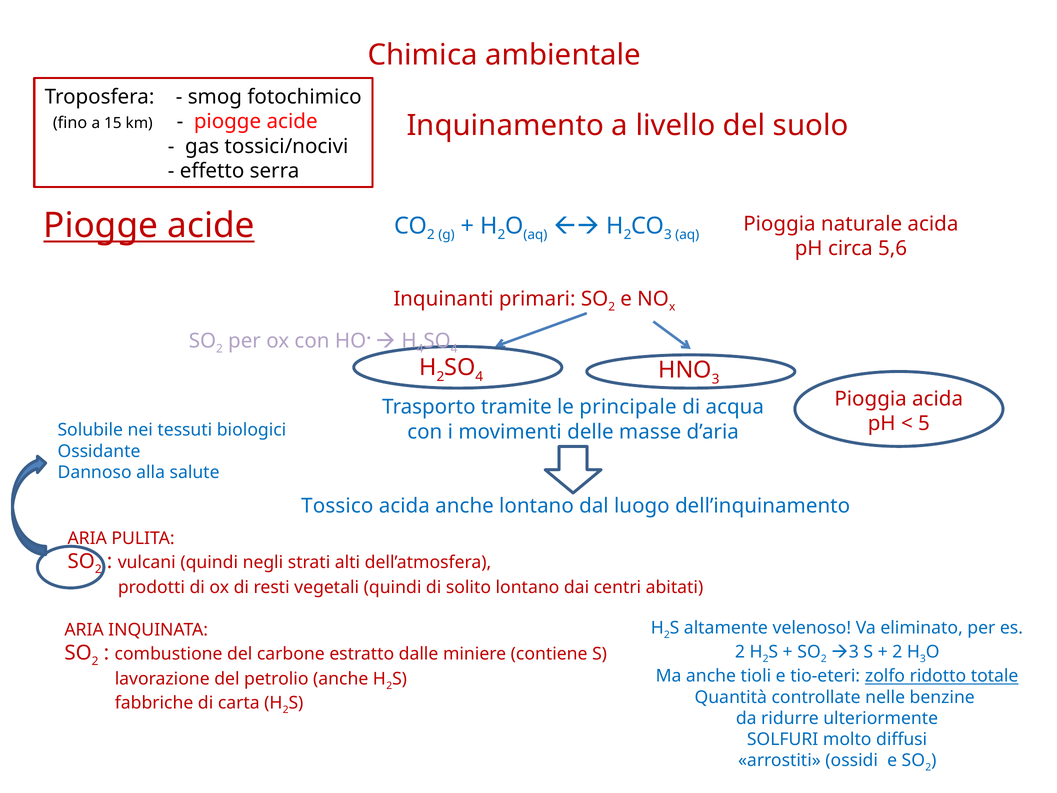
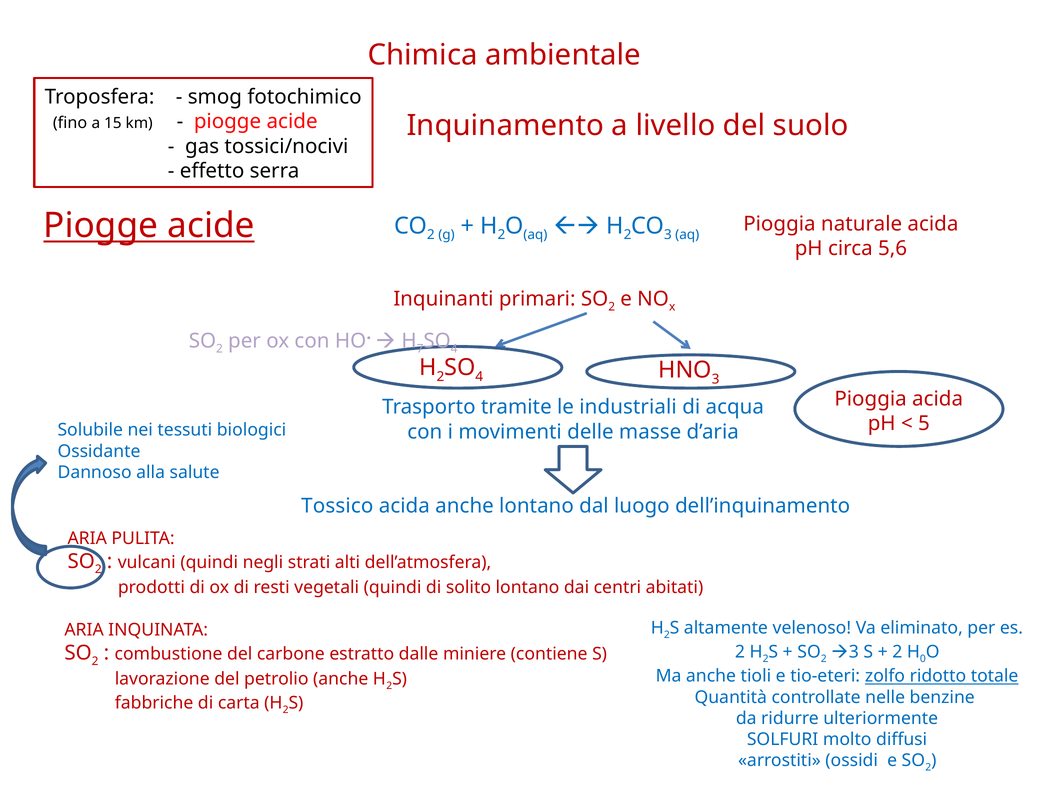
4: 4 -> 7 (420, 349)
principale: principale -> industriali (628, 407)
3: 3 -> 0 (923, 659)
